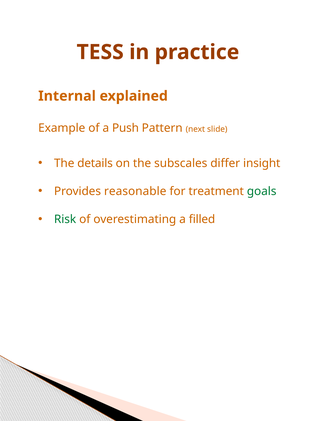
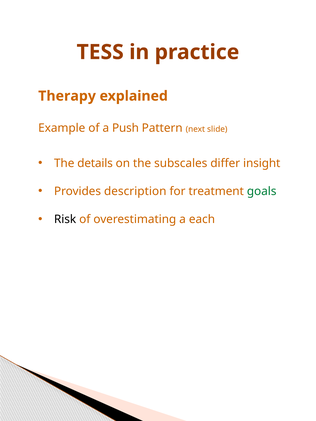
Internal: Internal -> Therapy (67, 96)
reasonable: reasonable -> description (135, 191)
Risk colour: green -> black (65, 220)
filled: filled -> each (202, 220)
